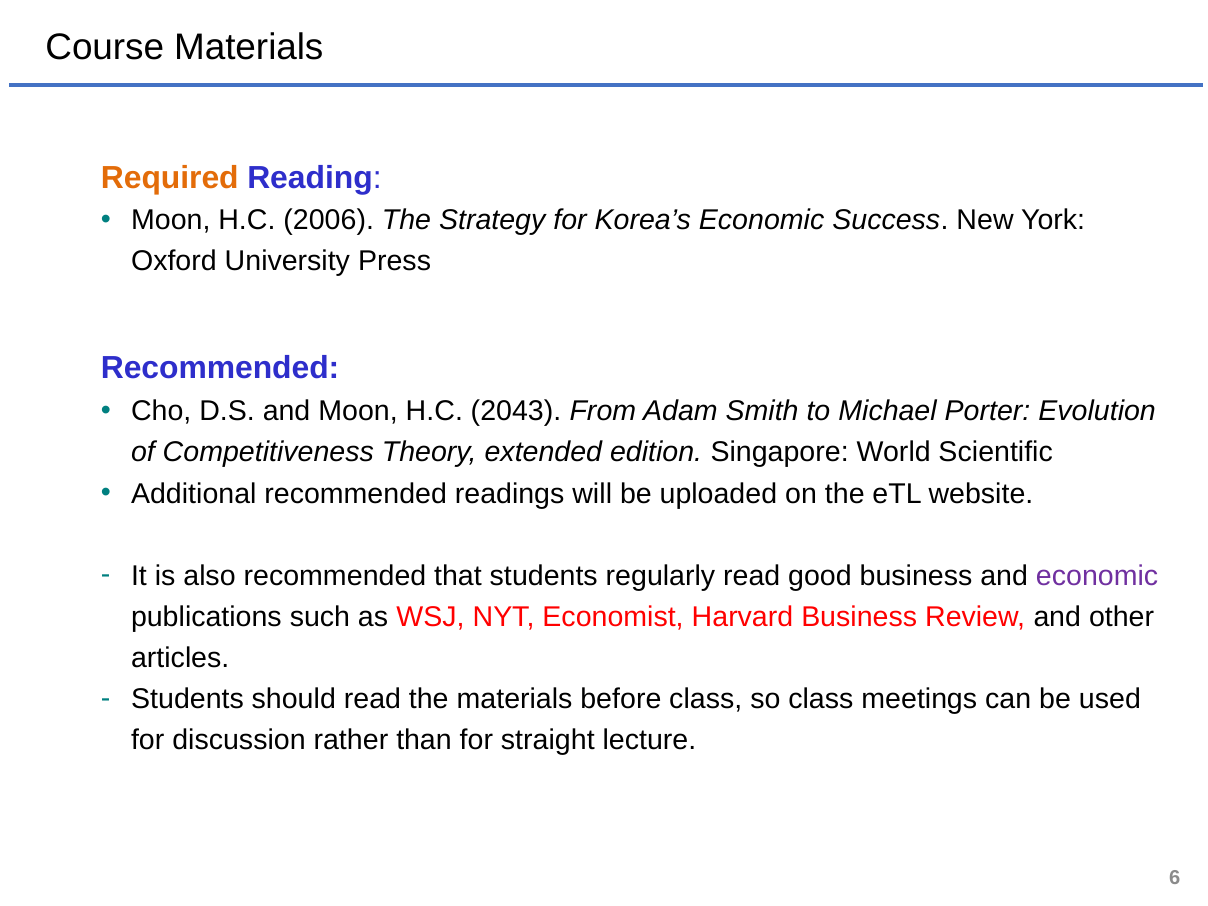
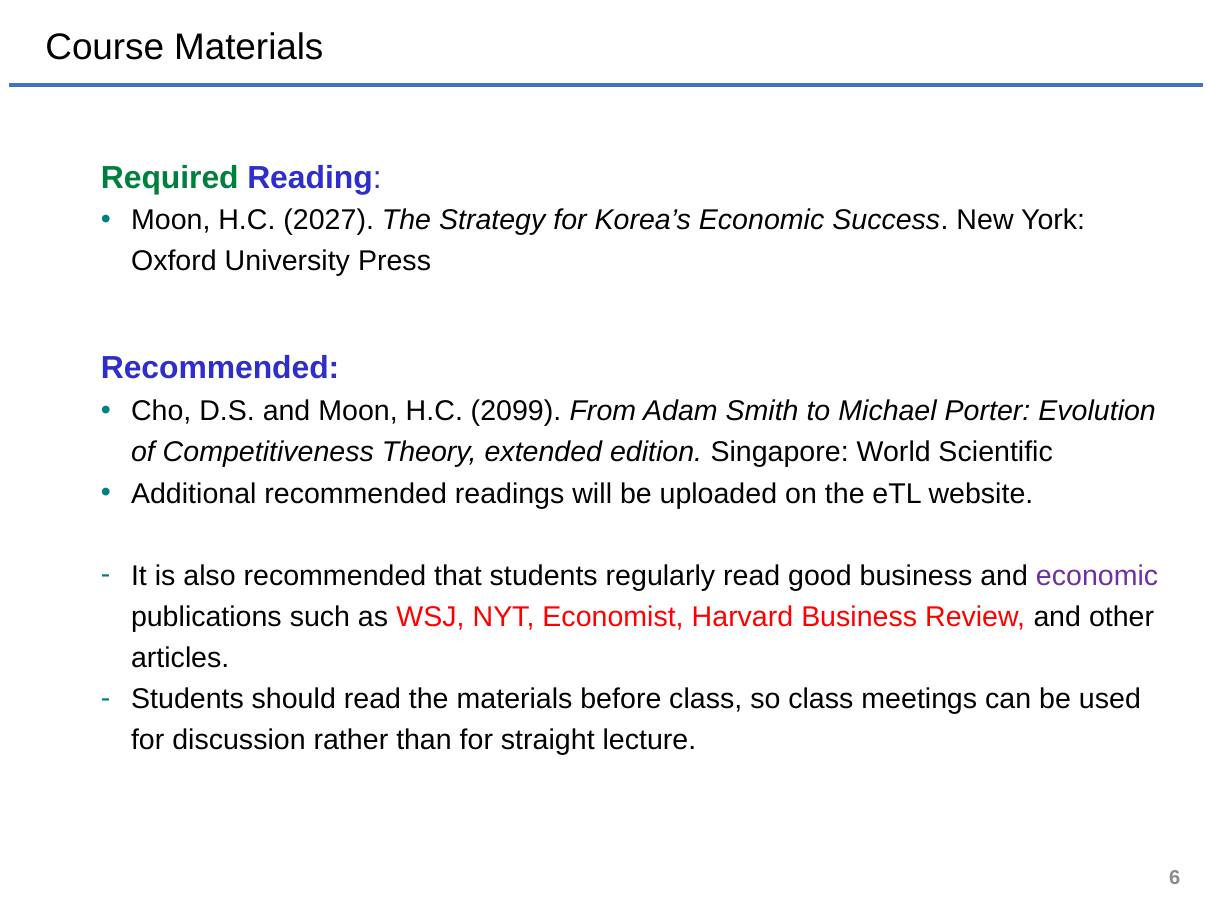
Required colour: orange -> green (170, 177)
2006: 2006 -> 2027 (329, 220)
2043: 2043 -> 2099 (516, 411)
